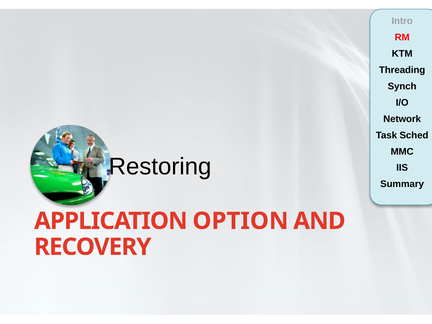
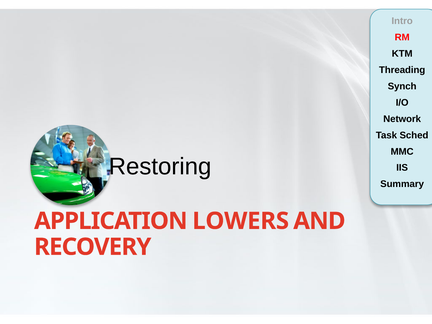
OPTION: OPTION -> LOWERS (241, 221)
